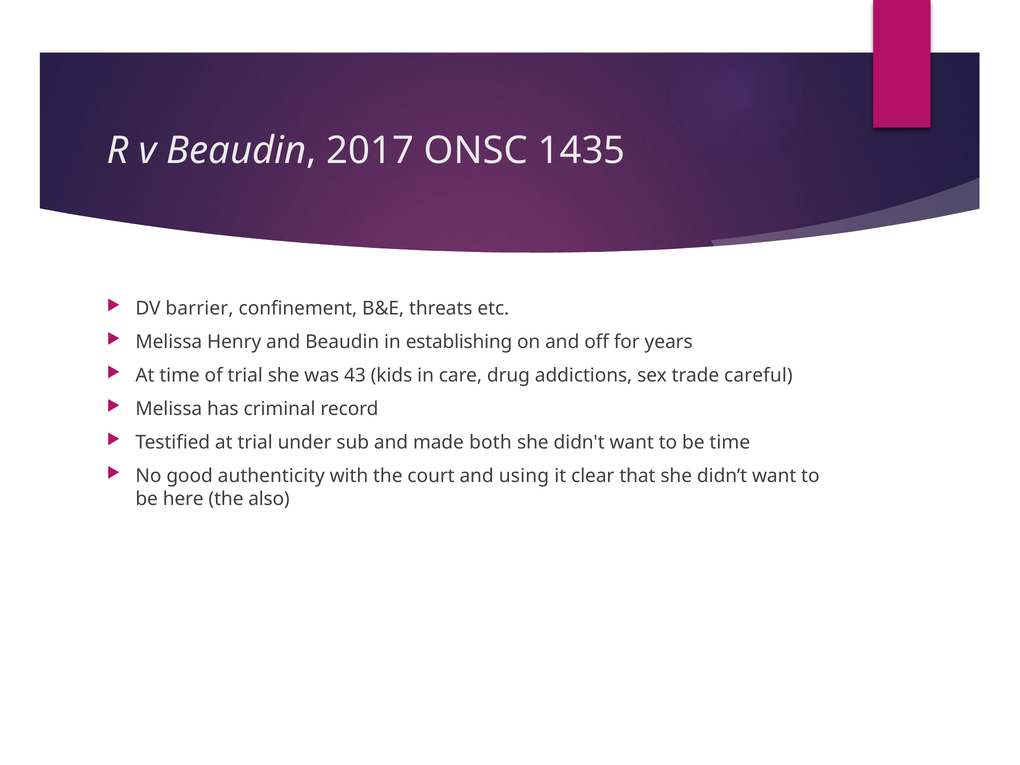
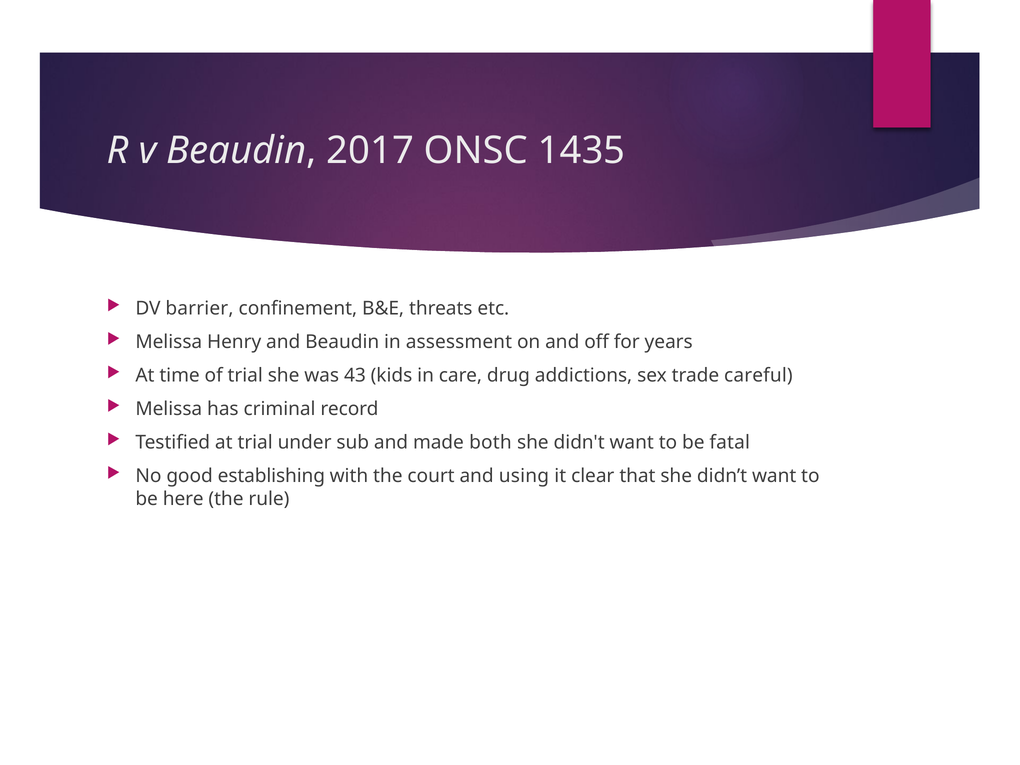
establishing: establishing -> assessment (459, 342)
be time: time -> fatal (730, 443)
authenticity: authenticity -> establishing (271, 476)
also: also -> rule (269, 499)
